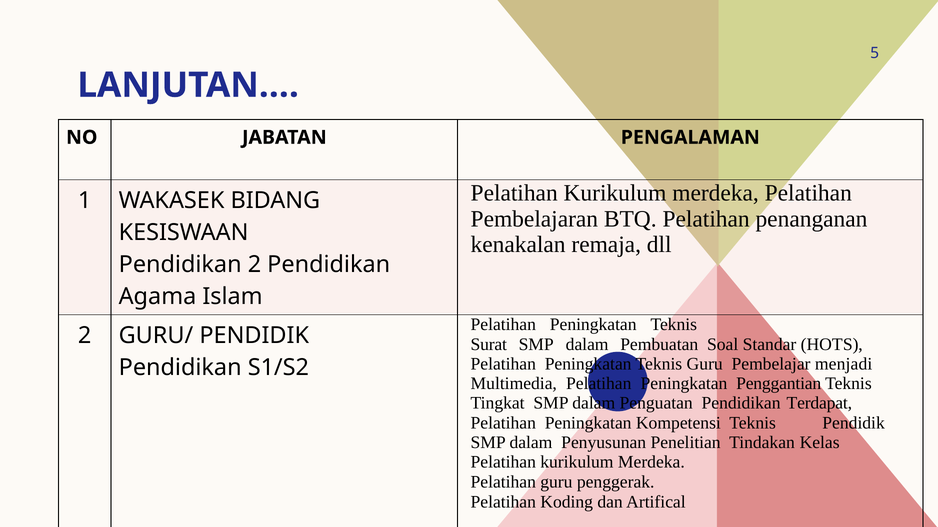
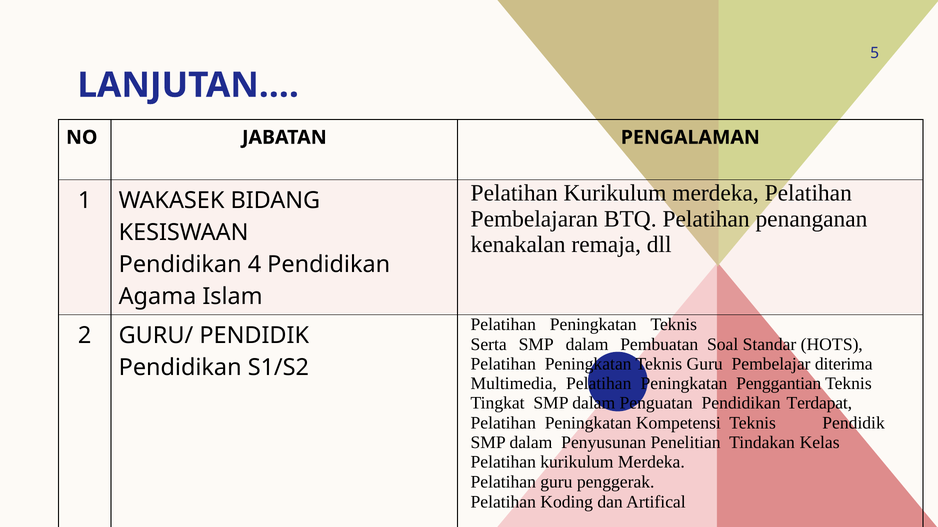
Pendidikan 2: 2 -> 4 (254, 265)
Surat: Surat -> Serta (489, 345)
menjadi: menjadi -> diterima (844, 364)
